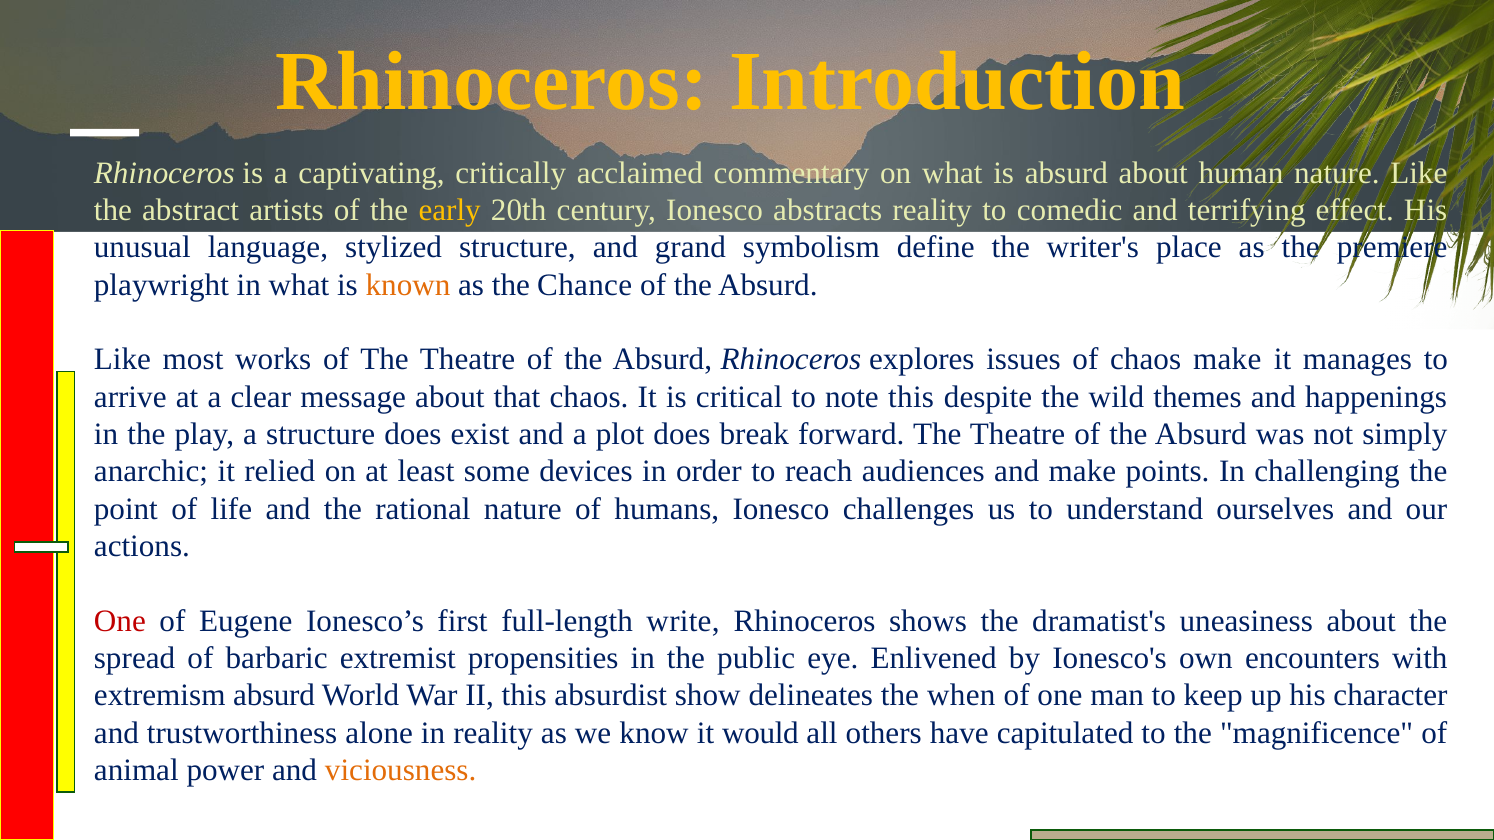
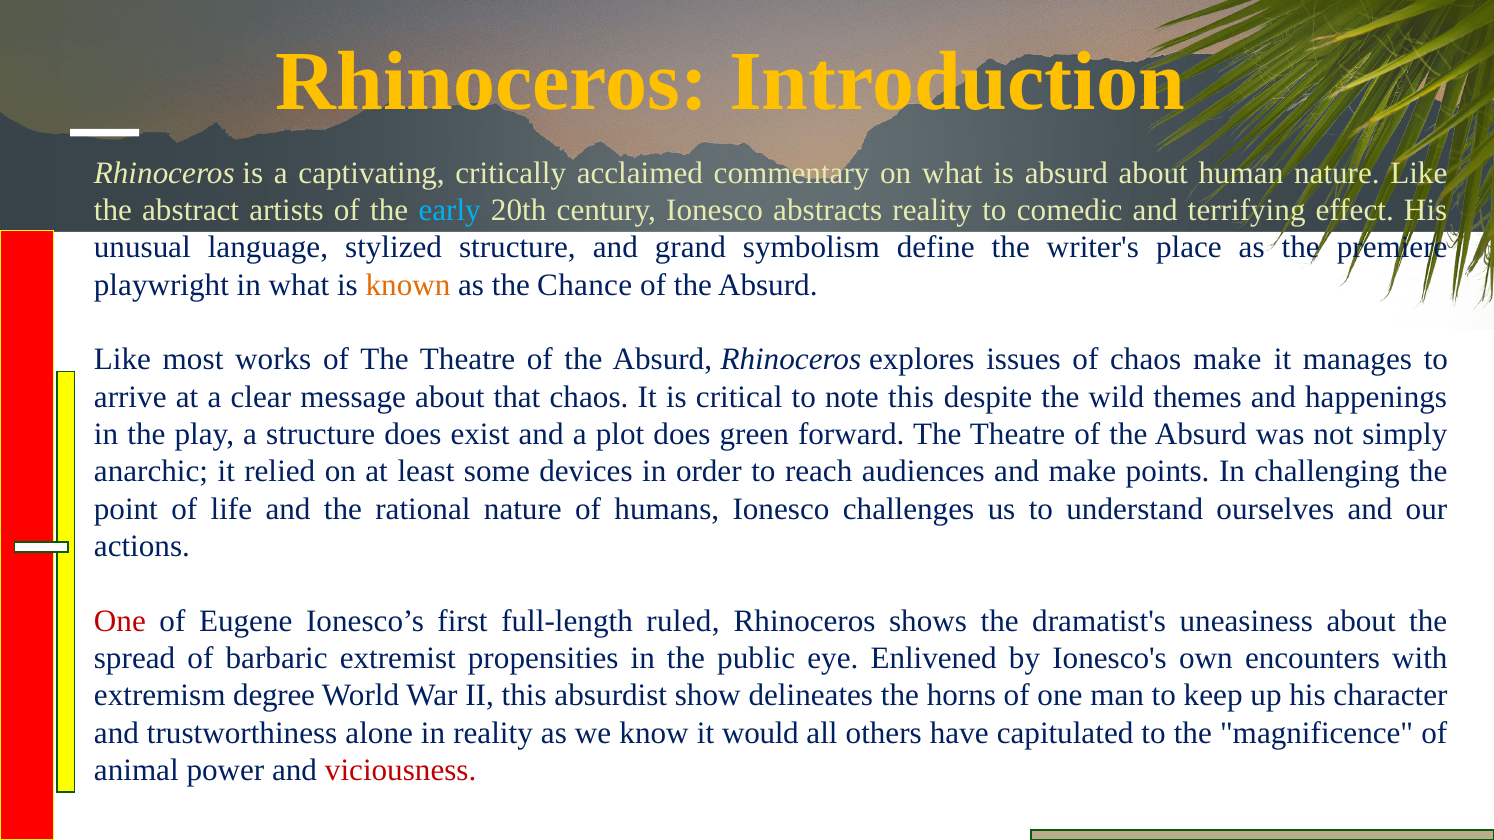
early colour: yellow -> light blue (450, 210)
break: break -> green (754, 434)
write: write -> ruled (683, 621)
extremism absurd: absurd -> degree (274, 696)
when: when -> horns (961, 696)
viciousness colour: orange -> red (401, 771)
